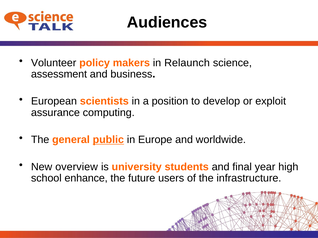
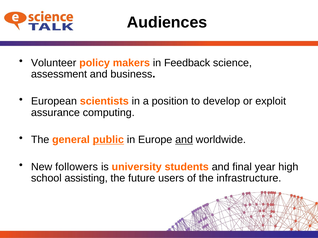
Relaunch: Relaunch -> Feedback (187, 63)
and underline: none -> present (184, 140)
overview: overview -> followers (77, 167)
enhance: enhance -> assisting (86, 179)
